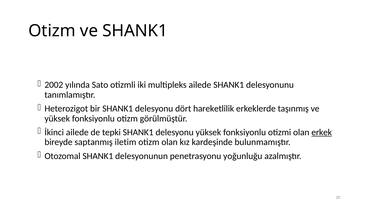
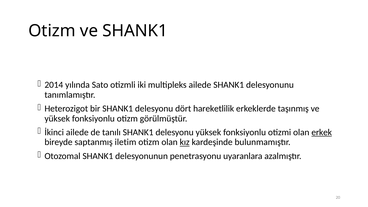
2002: 2002 -> 2014 (54, 85)
tepki: tepki -> tanılı (111, 132)
kız underline: none -> present (185, 142)
yoğunluğu: yoğunluğu -> uyaranlara (243, 156)
